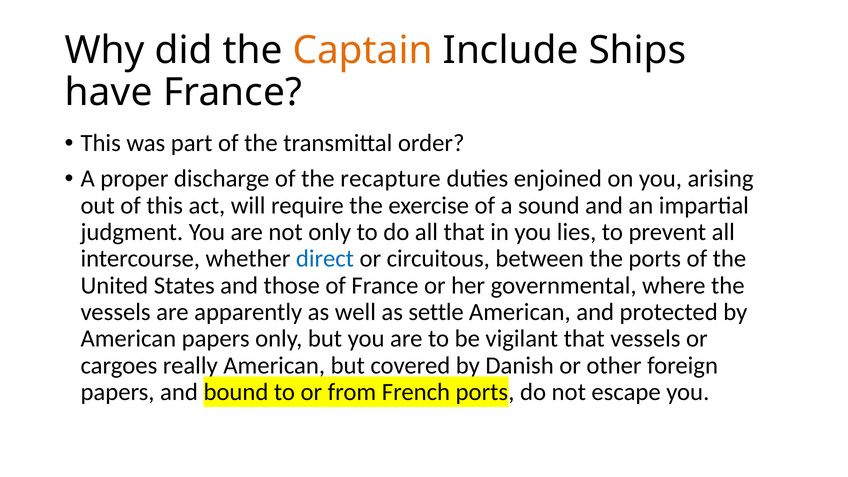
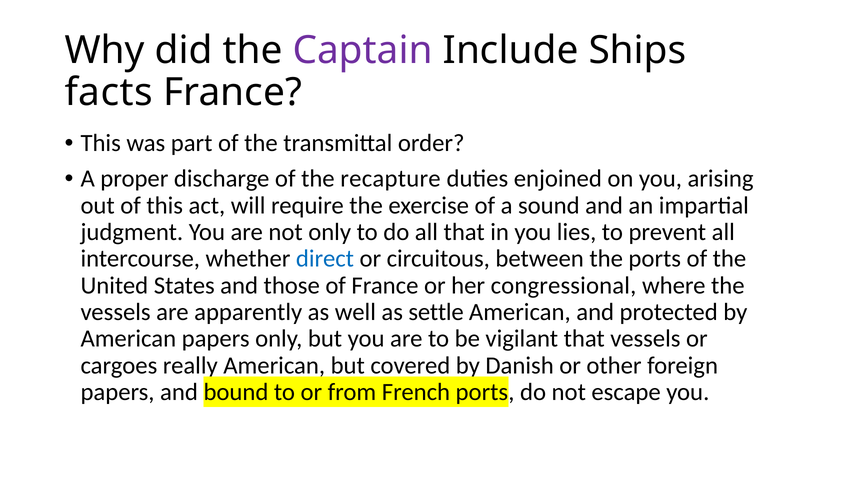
Captain colour: orange -> purple (363, 50)
have: have -> facts (109, 92)
governmental: governmental -> congressional (563, 285)
